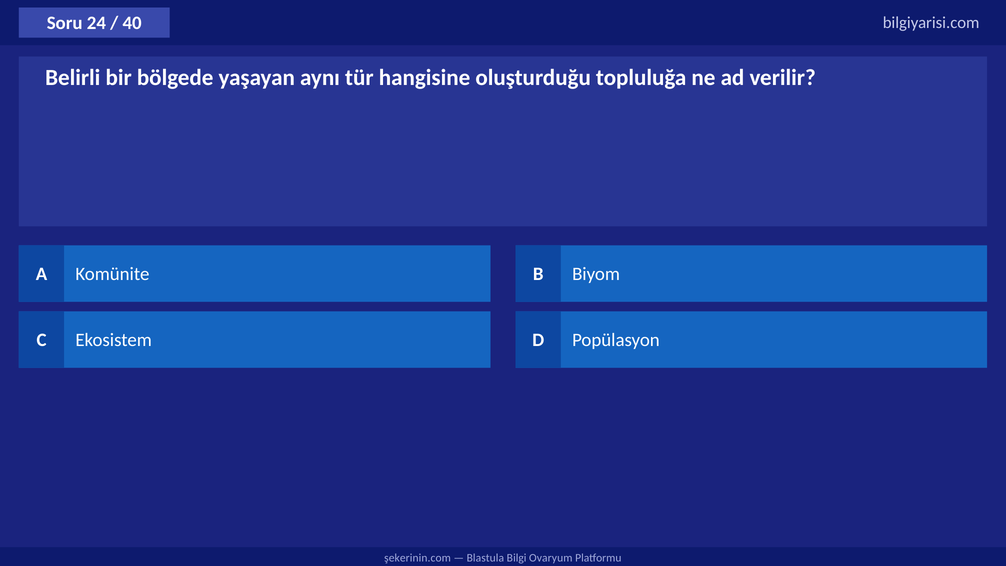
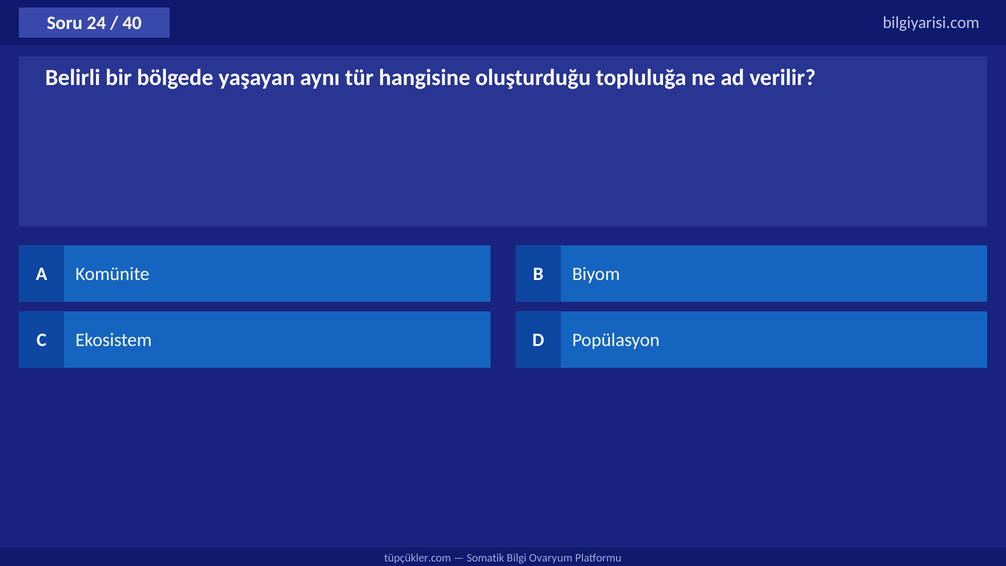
şekerinin.com: şekerinin.com -> tüpçükler.com (418, 558)
Blastula: Blastula -> Somatik (485, 558)
